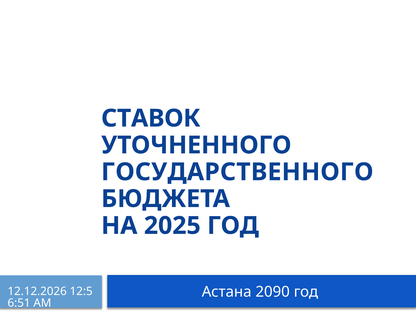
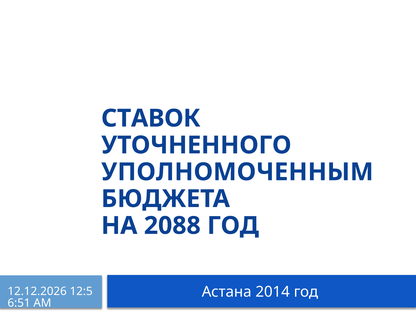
ГОСУДАРСТВЕННОГО: ГОСУДАРСТВЕННОГО -> УПОЛНОМОЧЕННЫМ (237, 172)
2025: 2025 -> 2088 (172, 226)
2090: 2090 -> 2014 (273, 292)
